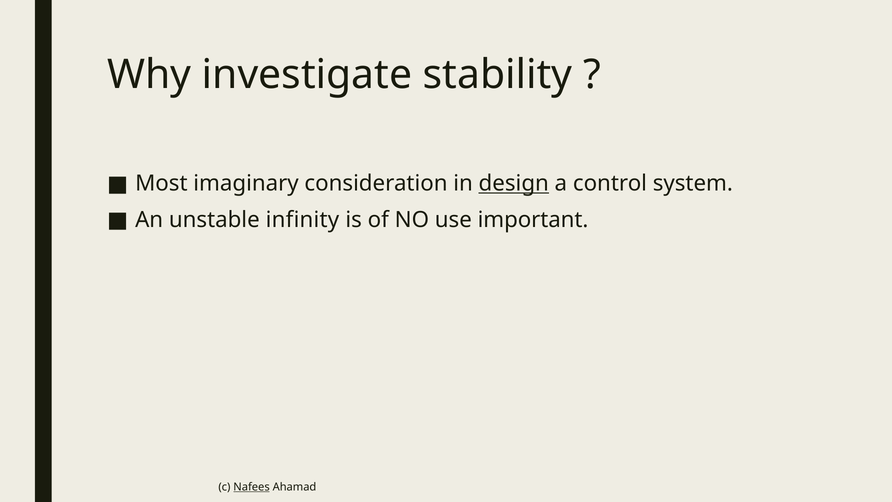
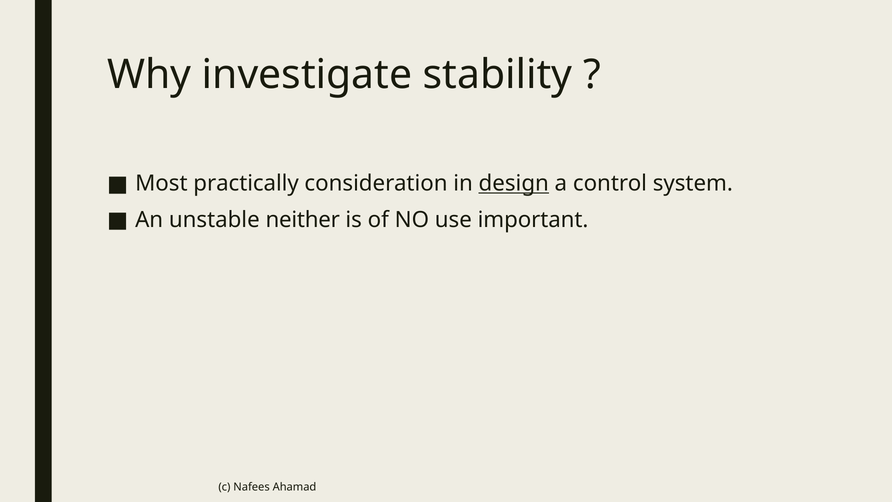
imaginary: imaginary -> practically (246, 183)
infinity: infinity -> neither (303, 220)
Nafees underline: present -> none (252, 487)
